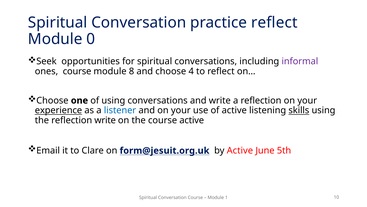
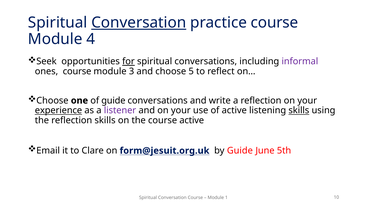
Conversation underline: none -> present (139, 23)
practice reflect: reflect -> course (275, 23)
0: 0 -> 4 (91, 39)
for underline: none -> present (128, 61)
8: 8 -> 3 (132, 71)
4: 4 -> 5 (191, 71)
of using: using -> guide (113, 100)
listener colour: blue -> purple (120, 110)
reflection write: write -> skills (105, 120)
by Active: Active -> Guide (240, 150)
